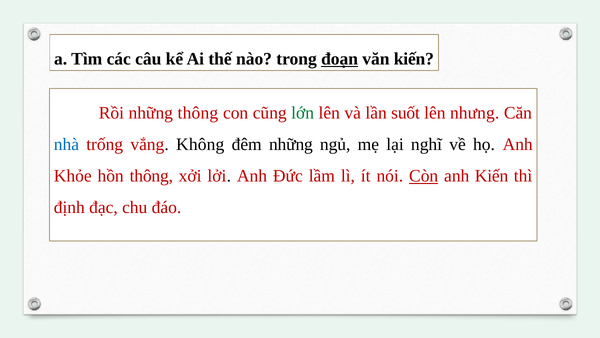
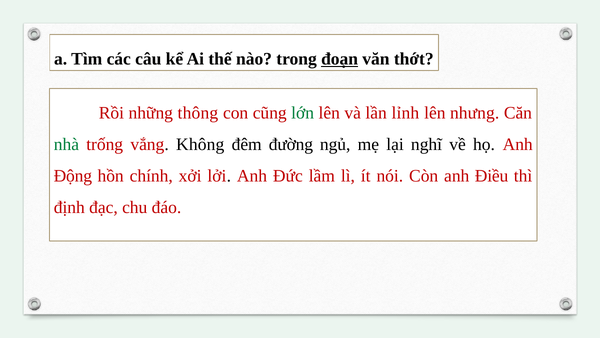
văn kiến: kiến -> thớt (414, 59)
suốt: suốt -> lỉnh (405, 113)
nhà colour: blue -> green (66, 144)
đêm những: những -> đường (291, 144)
Khỏe: Khỏe -> Động (73, 176)
hồn thông: thông -> chính (151, 176)
Còn underline: present -> none (424, 176)
anh Kiến: Kiến -> Điều (492, 176)
